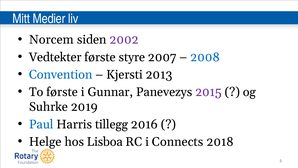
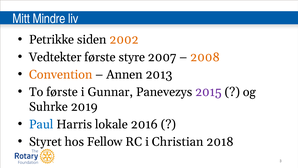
Medier: Medier -> Mindre (49, 19)
Norcem: Norcem -> Petrikke (52, 40)
2002 colour: purple -> orange (124, 40)
2008 colour: blue -> orange (205, 57)
Convention colour: blue -> orange (61, 74)
Kjersti: Kjersti -> Annen (125, 74)
tillegg: tillegg -> lokale (111, 124)
Helge: Helge -> Styret (45, 141)
Lisboa: Lisboa -> Fellow (105, 141)
Connects: Connects -> Christian (178, 141)
